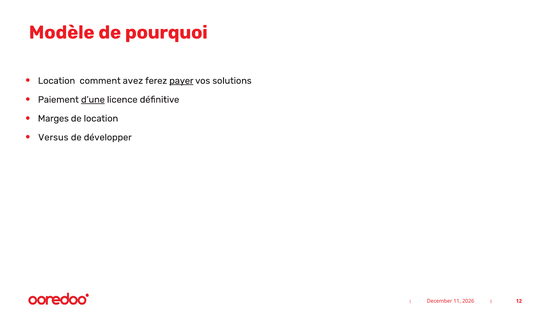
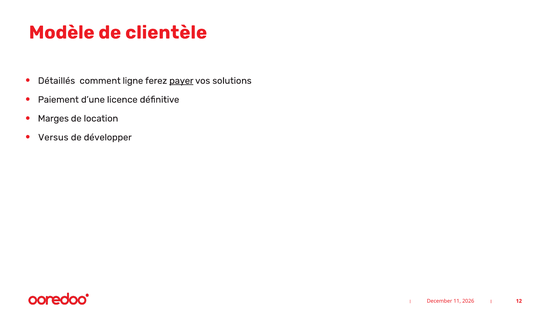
pourquoi: pourquoi -> clientèle (166, 32)
Location: Location -> Détaillés (57, 81)
avez: avez -> ligne (133, 81)
d’une underline: present -> none (93, 100)
